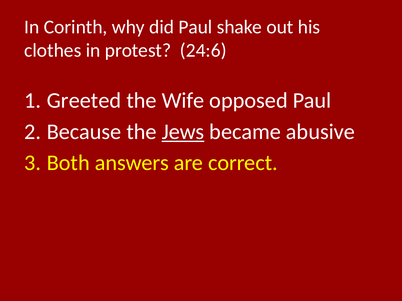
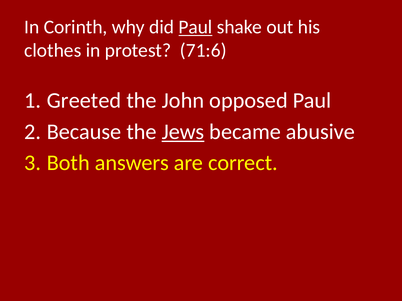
Paul underline: none -> present (195, 27)
24:6: 24:6 -> 71:6 (203, 51)
Wife: Wife -> John (183, 101)
